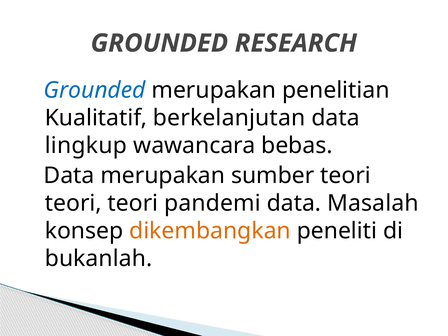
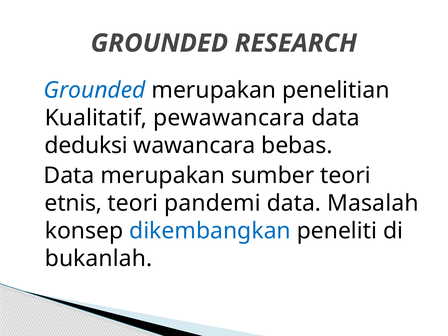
berkelanjutan: berkelanjutan -> pewawancara (229, 118)
lingkup: lingkup -> deduksi (86, 145)
teori: teori -> etnis (73, 203)
dikembangkan colour: orange -> blue (210, 231)
